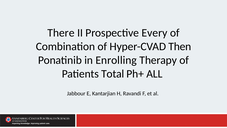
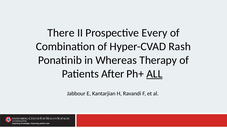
Then: Then -> Rash (180, 46)
Enrolling: Enrolling -> Whereas (116, 60)
Total: Total -> After (113, 74)
ALL underline: none -> present (154, 74)
